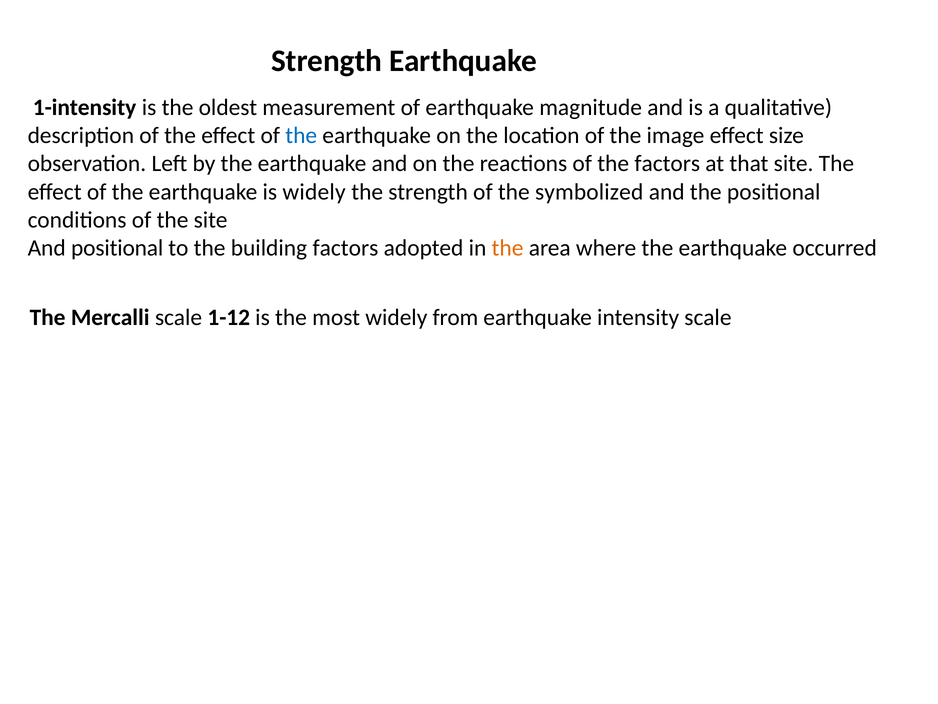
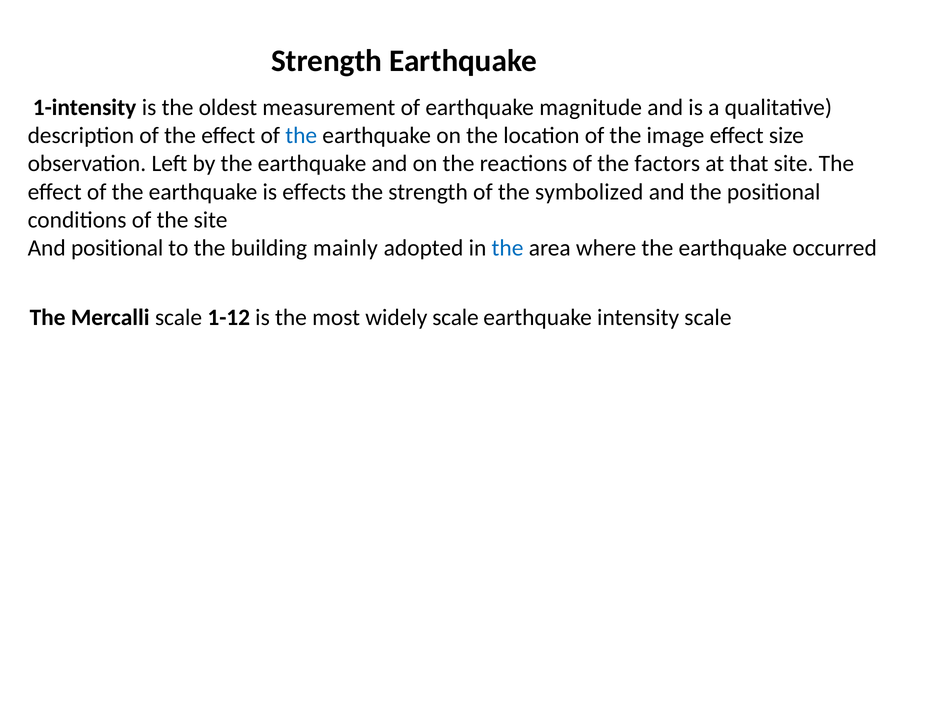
is widely: widely -> effects (314, 192)
building factors: factors -> mainly (345, 248)
the colour: orange -> blue (508, 248)
widely from: from -> scale (455, 317)
